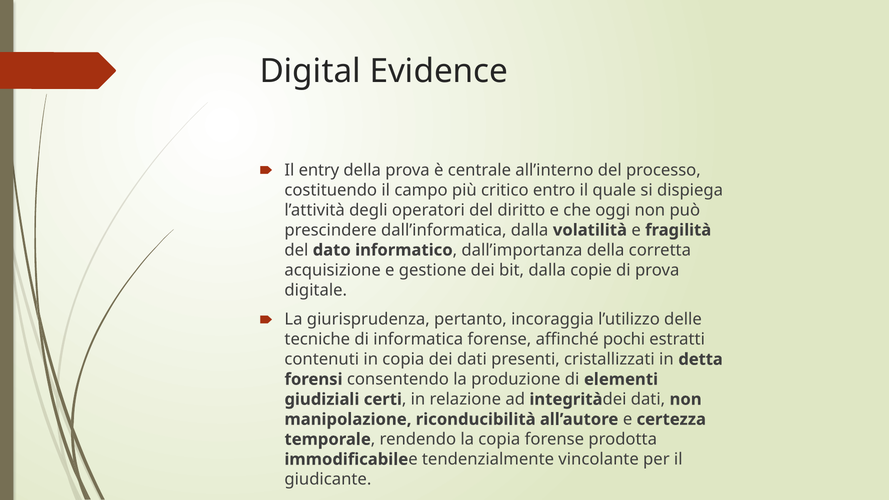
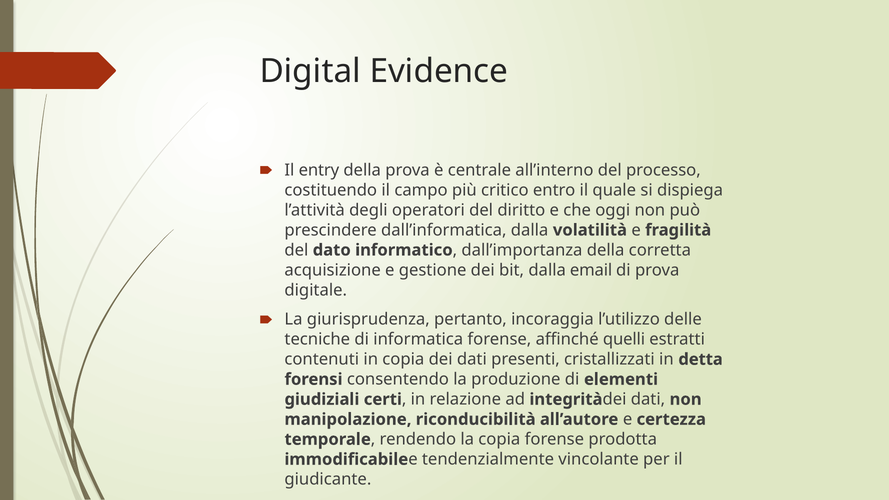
copie: copie -> email (591, 270)
pochi: pochi -> quelli (624, 339)
